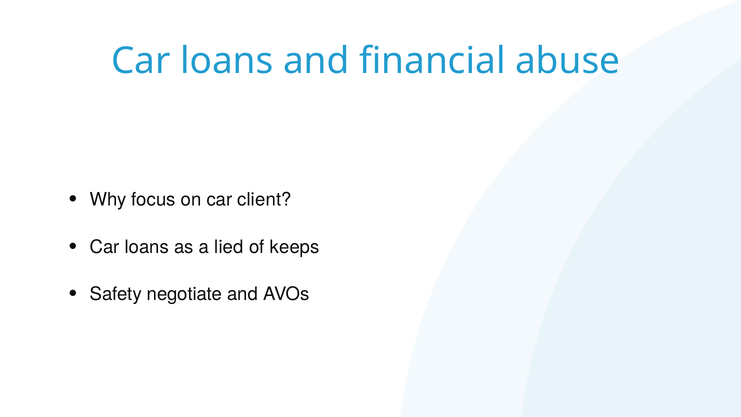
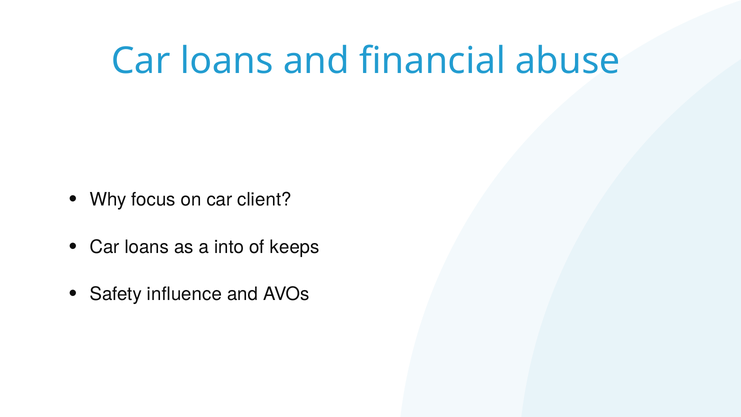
lied: lied -> into (229, 247)
negotiate: negotiate -> influence (184, 294)
